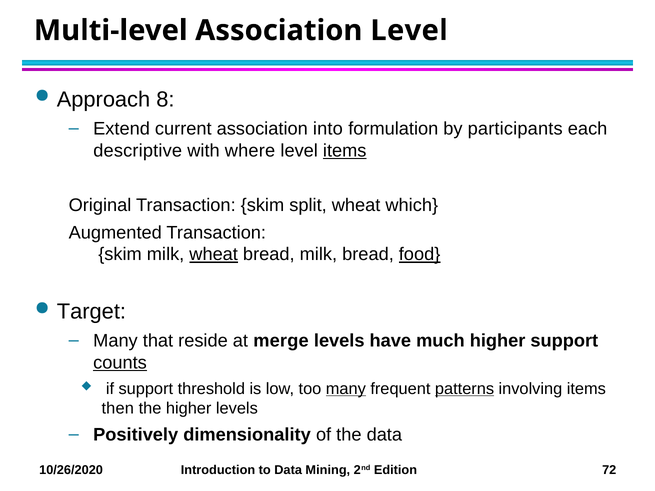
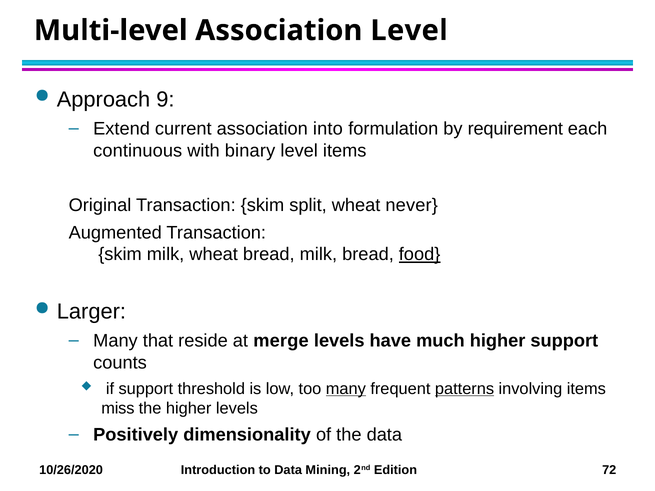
8: 8 -> 9 (165, 100)
participants: participants -> requirement (515, 129)
descriptive: descriptive -> continuous (138, 151)
where: where -> binary (250, 151)
items underline: present -> none (345, 151)
which: which -> never (412, 205)
wheat underline: present -> none (214, 255)
Target: Target -> Larger (91, 312)
counts underline: present -> none (120, 363)
then: then -> miss (118, 409)
